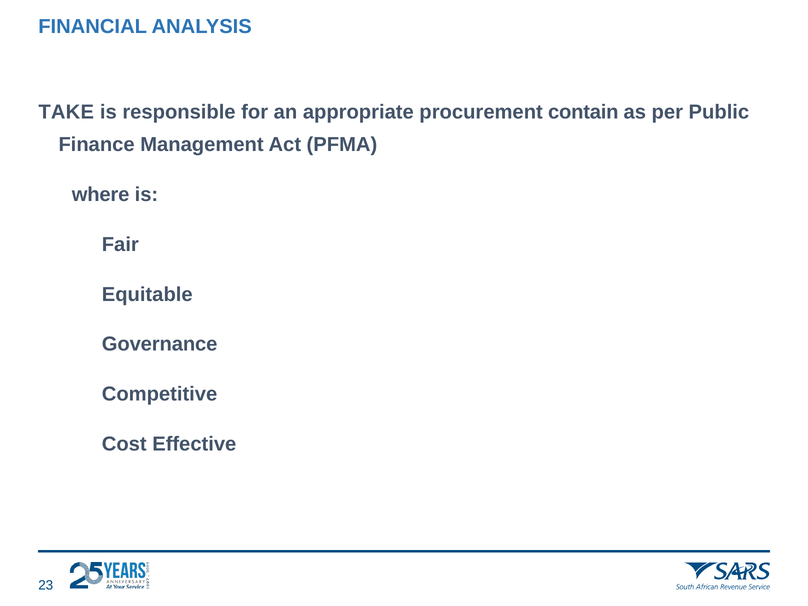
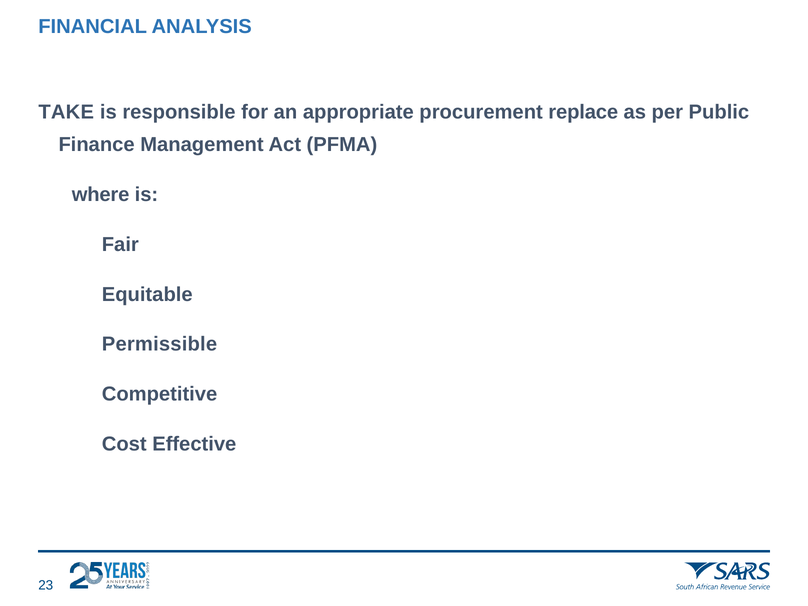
contain: contain -> replace (583, 112)
Governance: Governance -> Permissible (159, 344)
